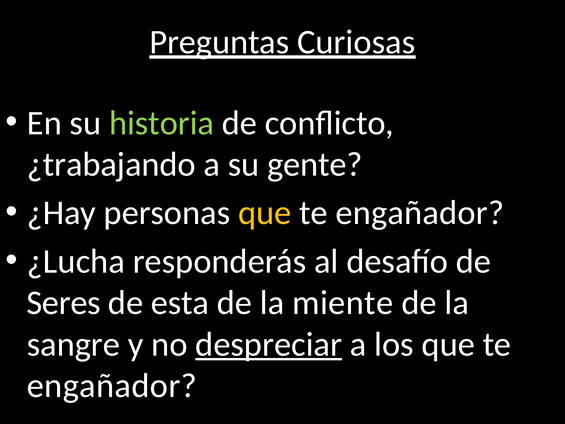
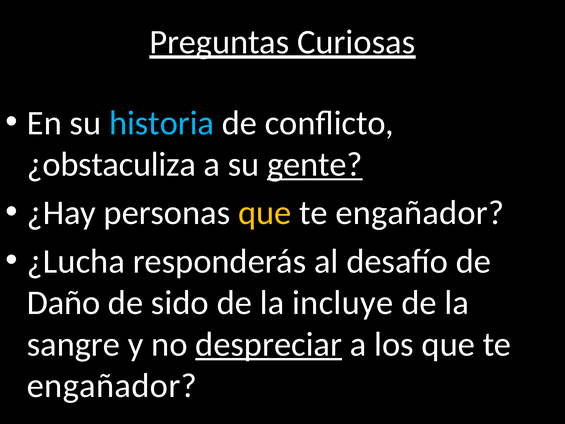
historia colour: light green -> light blue (162, 123)
¿trabajando: ¿trabajando -> ¿obstaculiza (111, 164)
gente underline: none -> present (315, 164)
Seres: Seres -> Daño (64, 303)
esta: esta -> sido (180, 303)
miente: miente -> incluye (343, 303)
